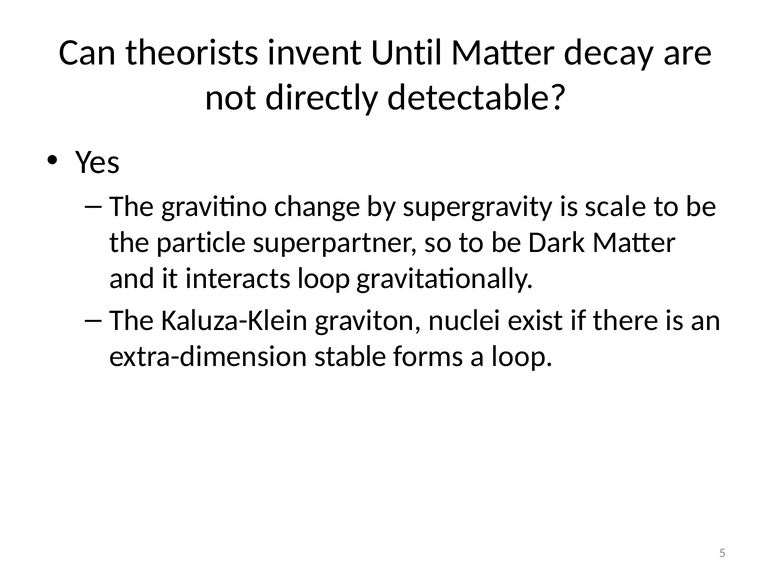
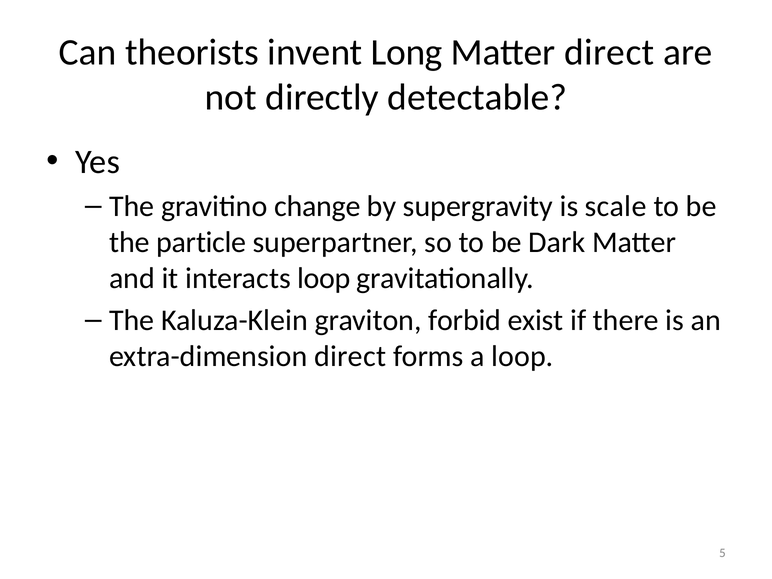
Until: Until -> Long (407, 52)
Matter decay: decay -> direct (609, 52)
nuclei: nuclei -> forbid (465, 320)
extra-dimension stable: stable -> direct (350, 356)
